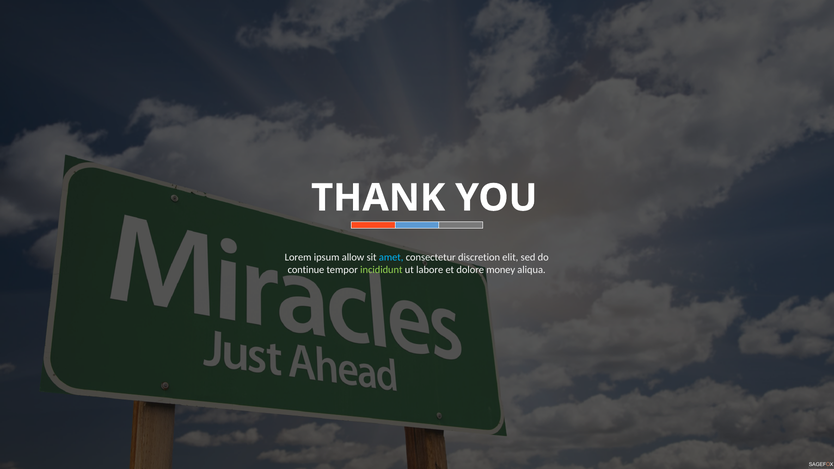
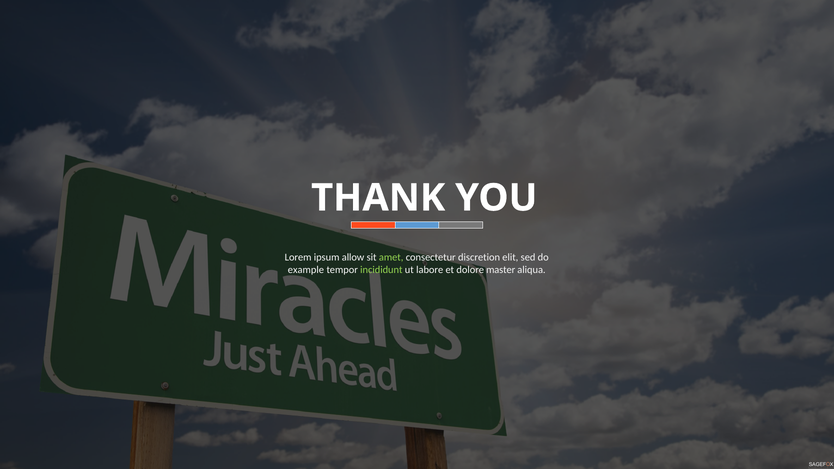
amet colour: light blue -> light green (391, 257)
continue: continue -> example (306, 270)
money: money -> master (501, 270)
